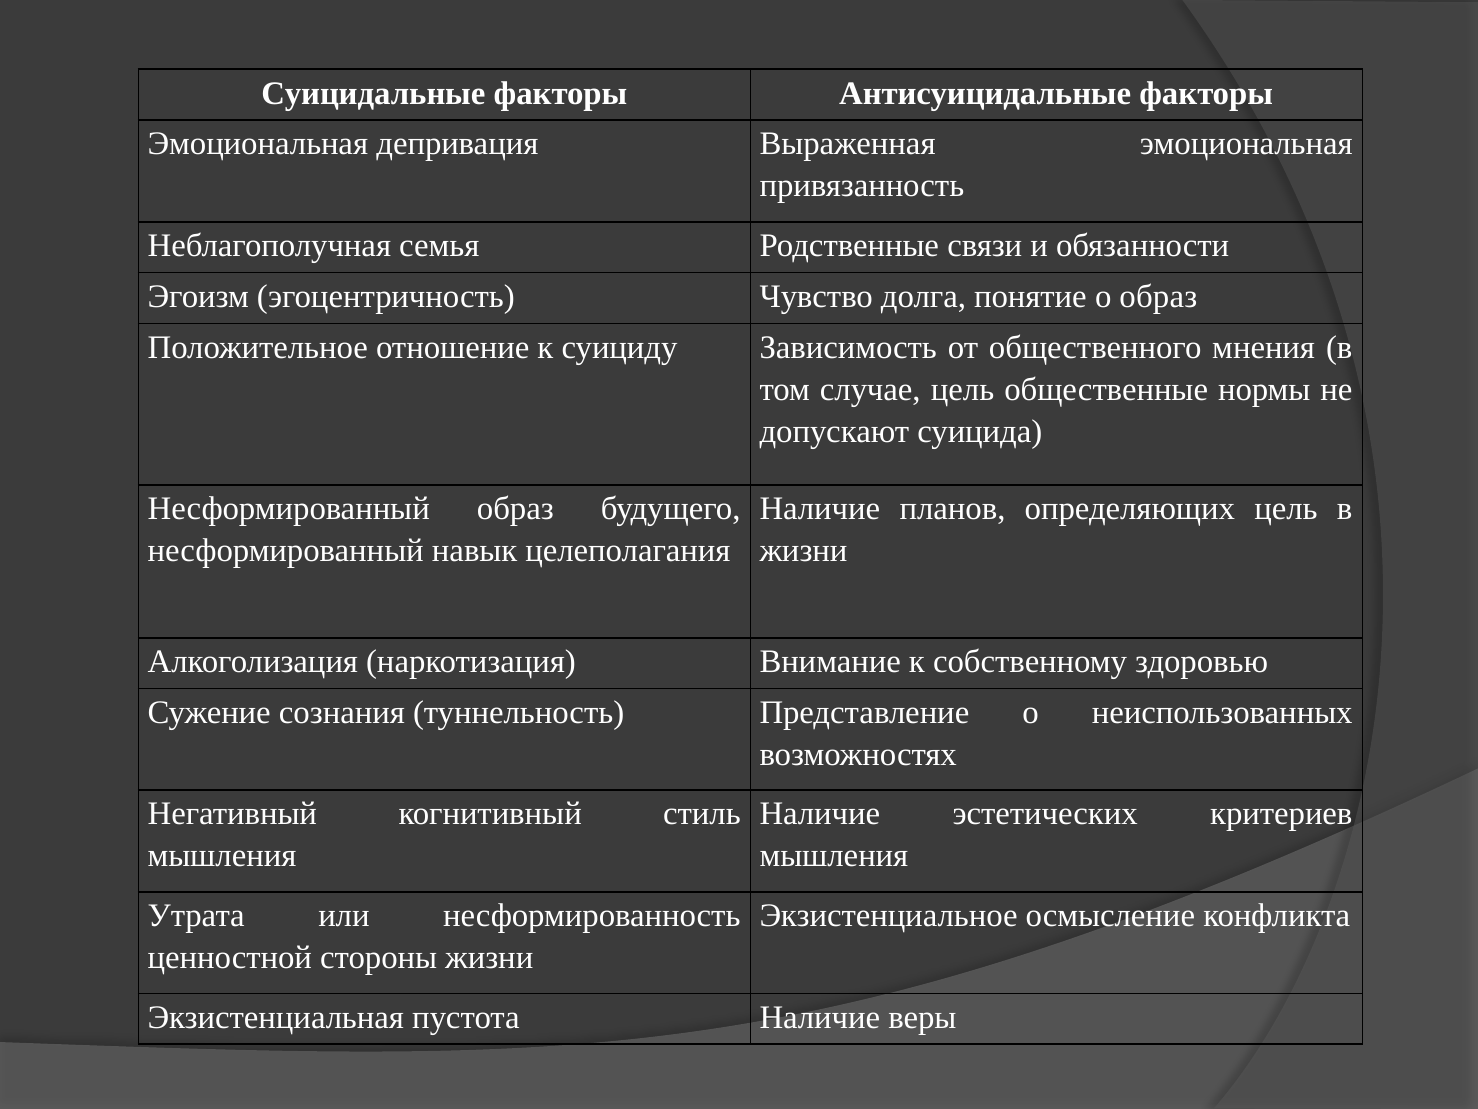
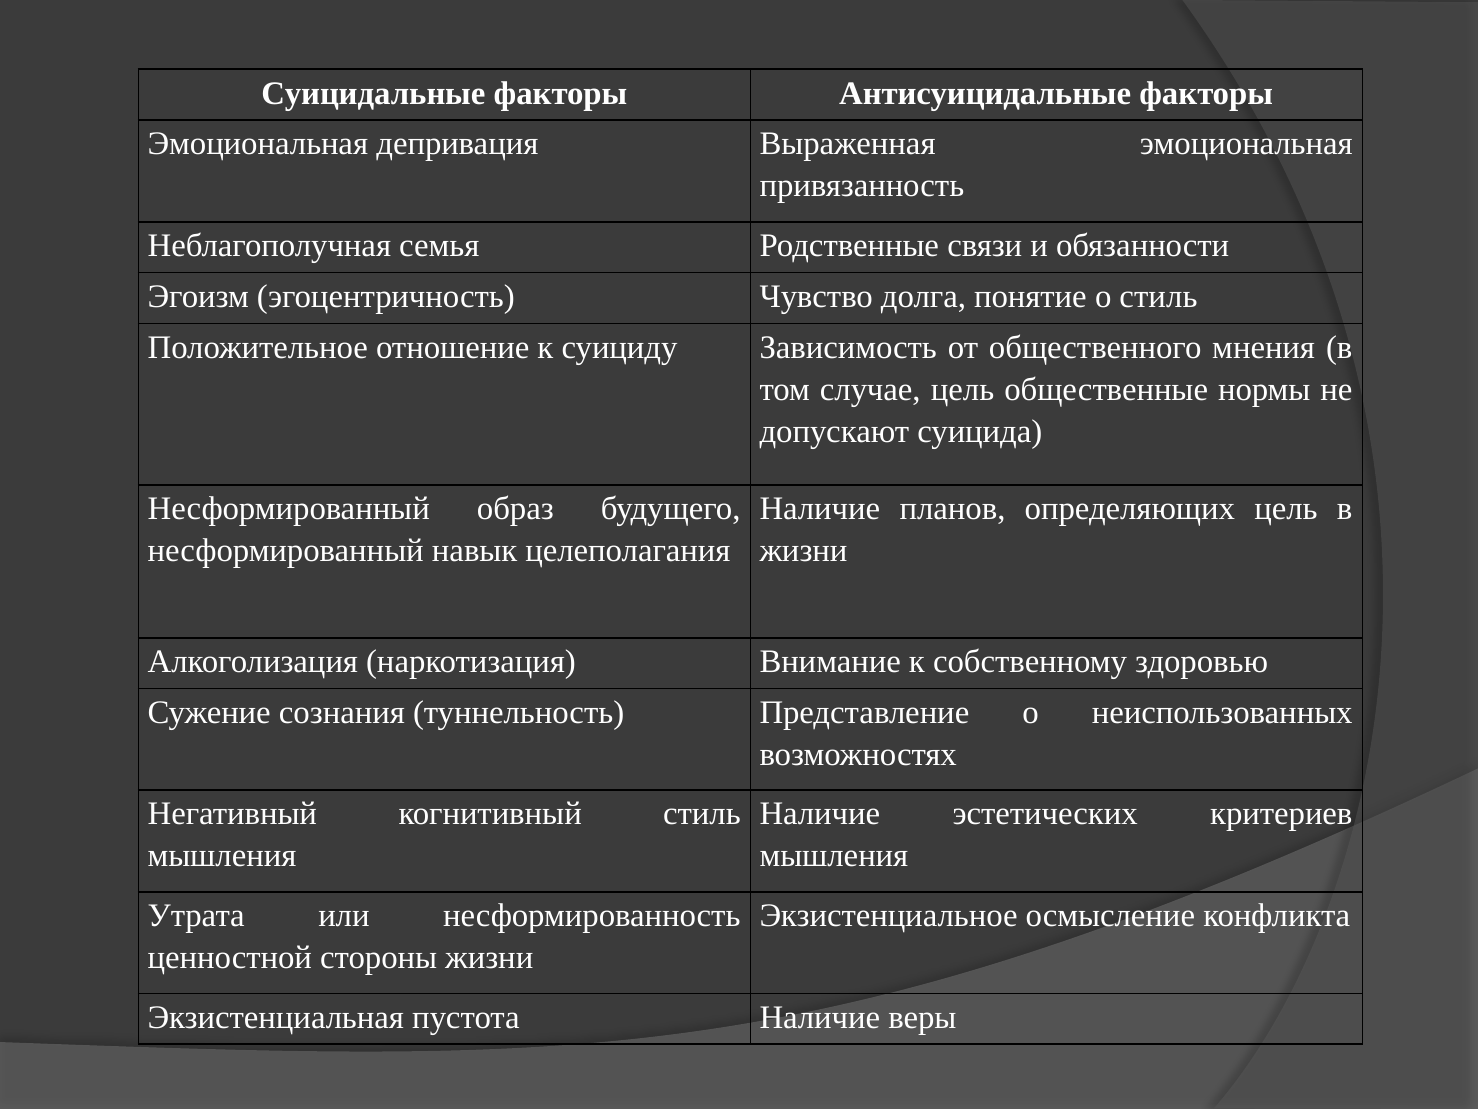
о образ: образ -> стиль (1158, 296)
